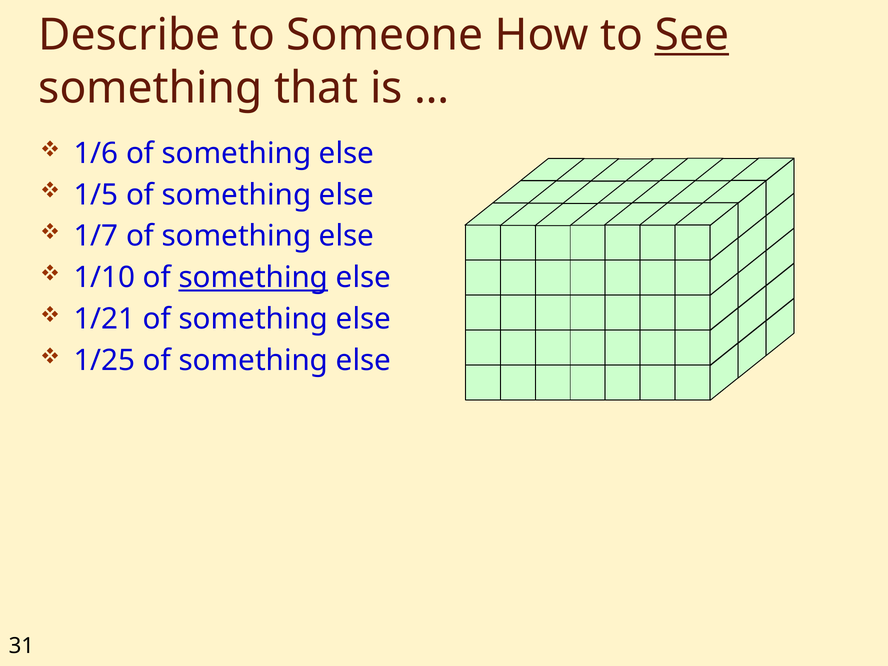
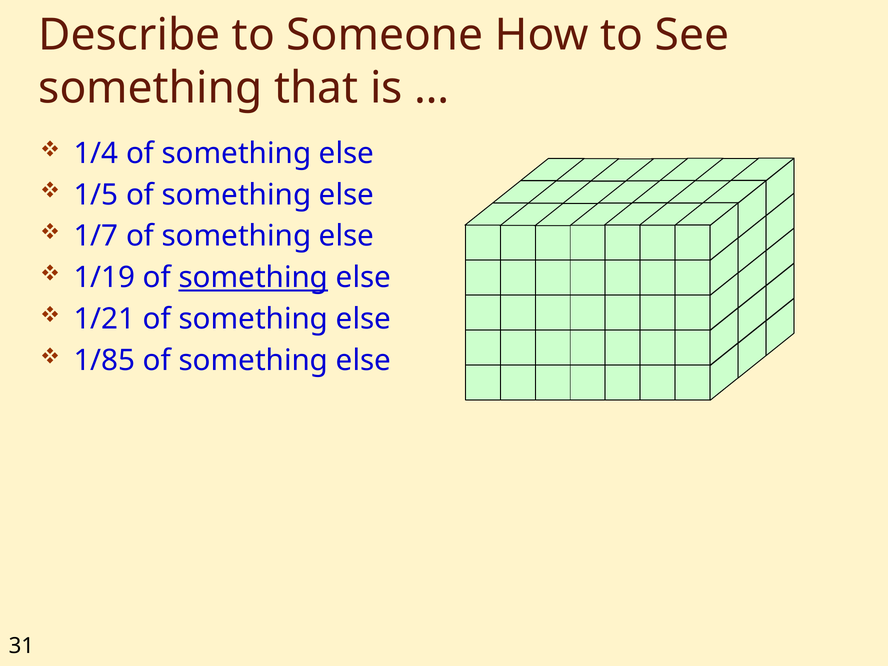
See underline: present -> none (692, 35)
1/6: 1/6 -> 1/4 (96, 153)
1/10: 1/10 -> 1/19 (104, 278)
1/25: 1/25 -> 1/85 (104, 360)
